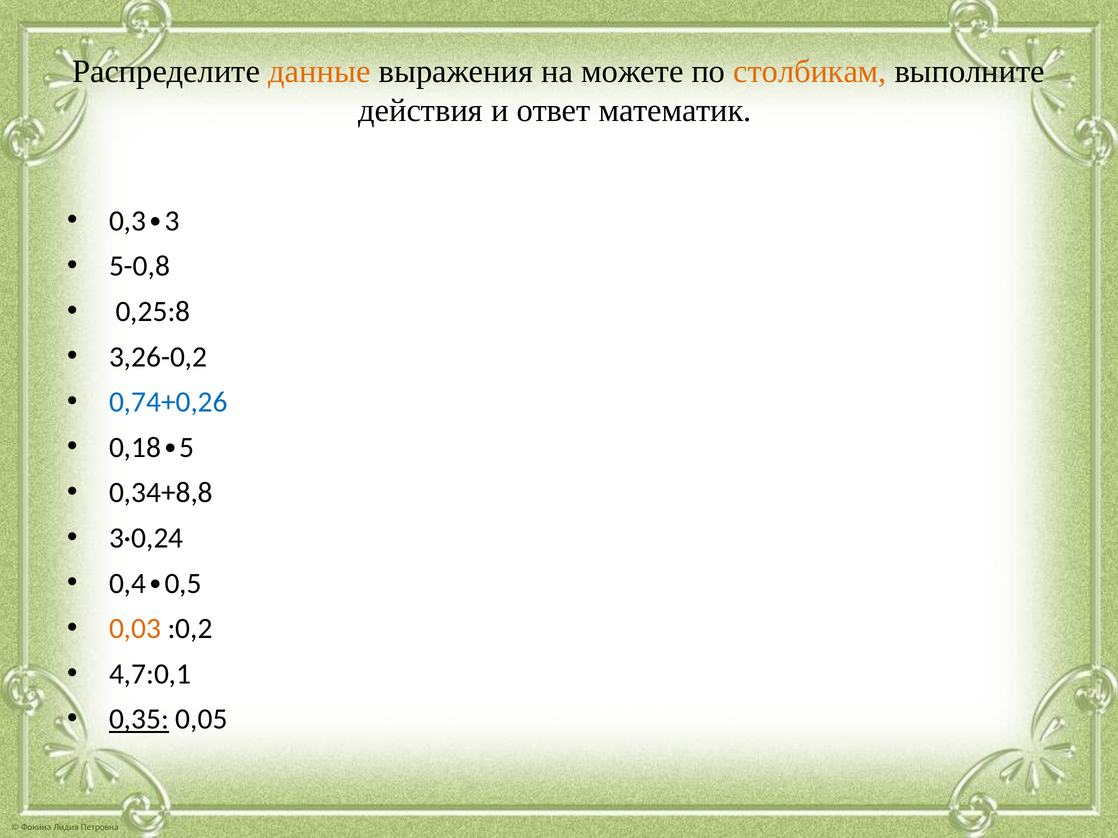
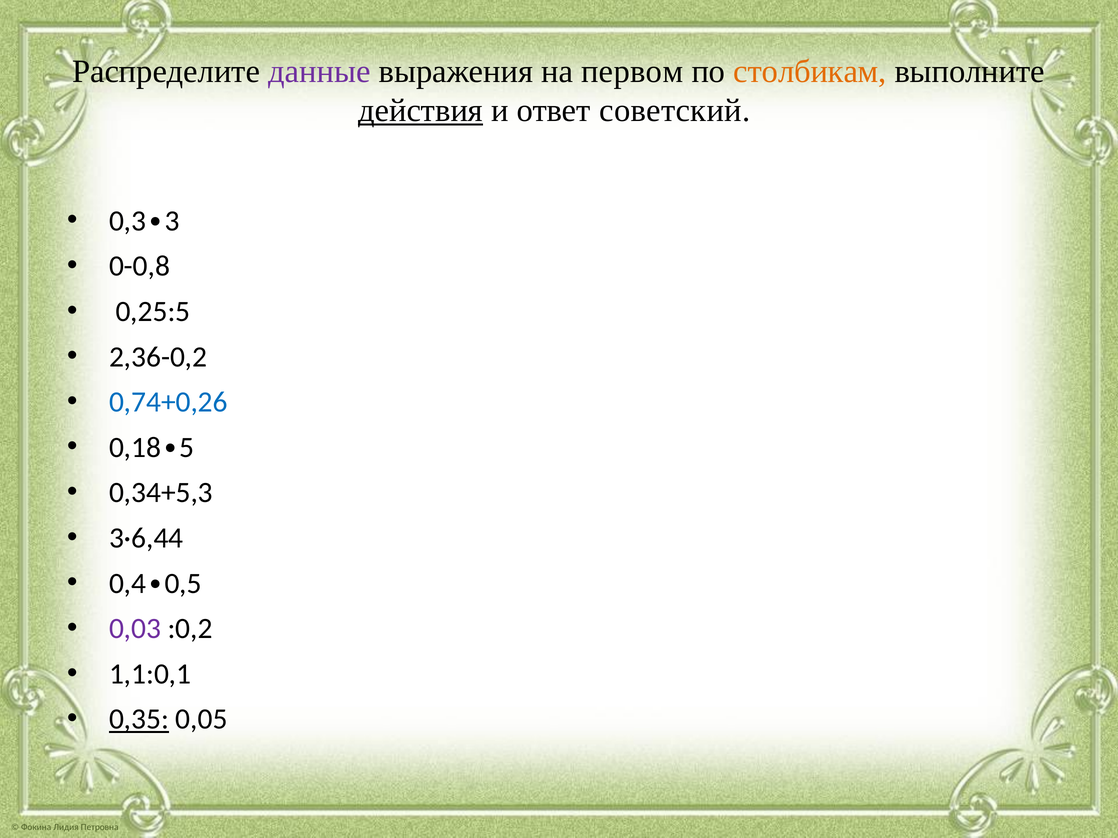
данные colour: orange -> purple (319, 72)
можете: можете -> первом (632, 72)
действия underline: none -> present (421, 111)
математик: математик -> советский (675, 111)
5-0,8: 5-0,8 -> 0-0,8 (140, 266)
0,25:8: 0,25:8 -> 0,25:5 (153, 312)
3,26-0,2: 3,26-0,2 -> 2,36-0,2 (158, 357)
0,34+8,8: 0,34+8,8 -> 0,34+5,3 (161, 493)
3·0,24: 3·0,24 -> 3·6,44 (146, 538)
0,03 colour: orange -> purple (135, 629)
4,7:0,1: 4,7:0,1 -> 1,1:0,1 (150, 674)
